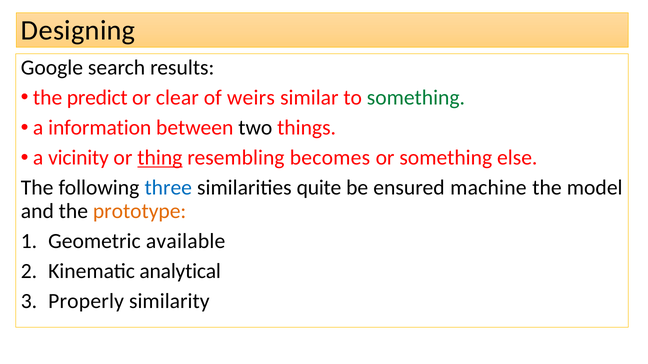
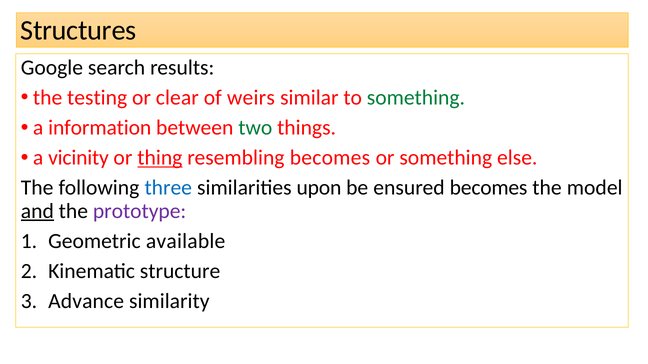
Designing: Designing -> Structures (78, 30)
predict: predict -> testing (97, 98)
two colour: black -> green (255, 128)
quite: quite -> upon (319, 188)
ensured machine: machine -> becomes (489, 188)
and underline: none -> present (37, 211)
prototype colour: orange -> purple (140, 211)
analytical: analytical -> structure (180, 272)
Properly: Properly -> Advance (86, 302)
